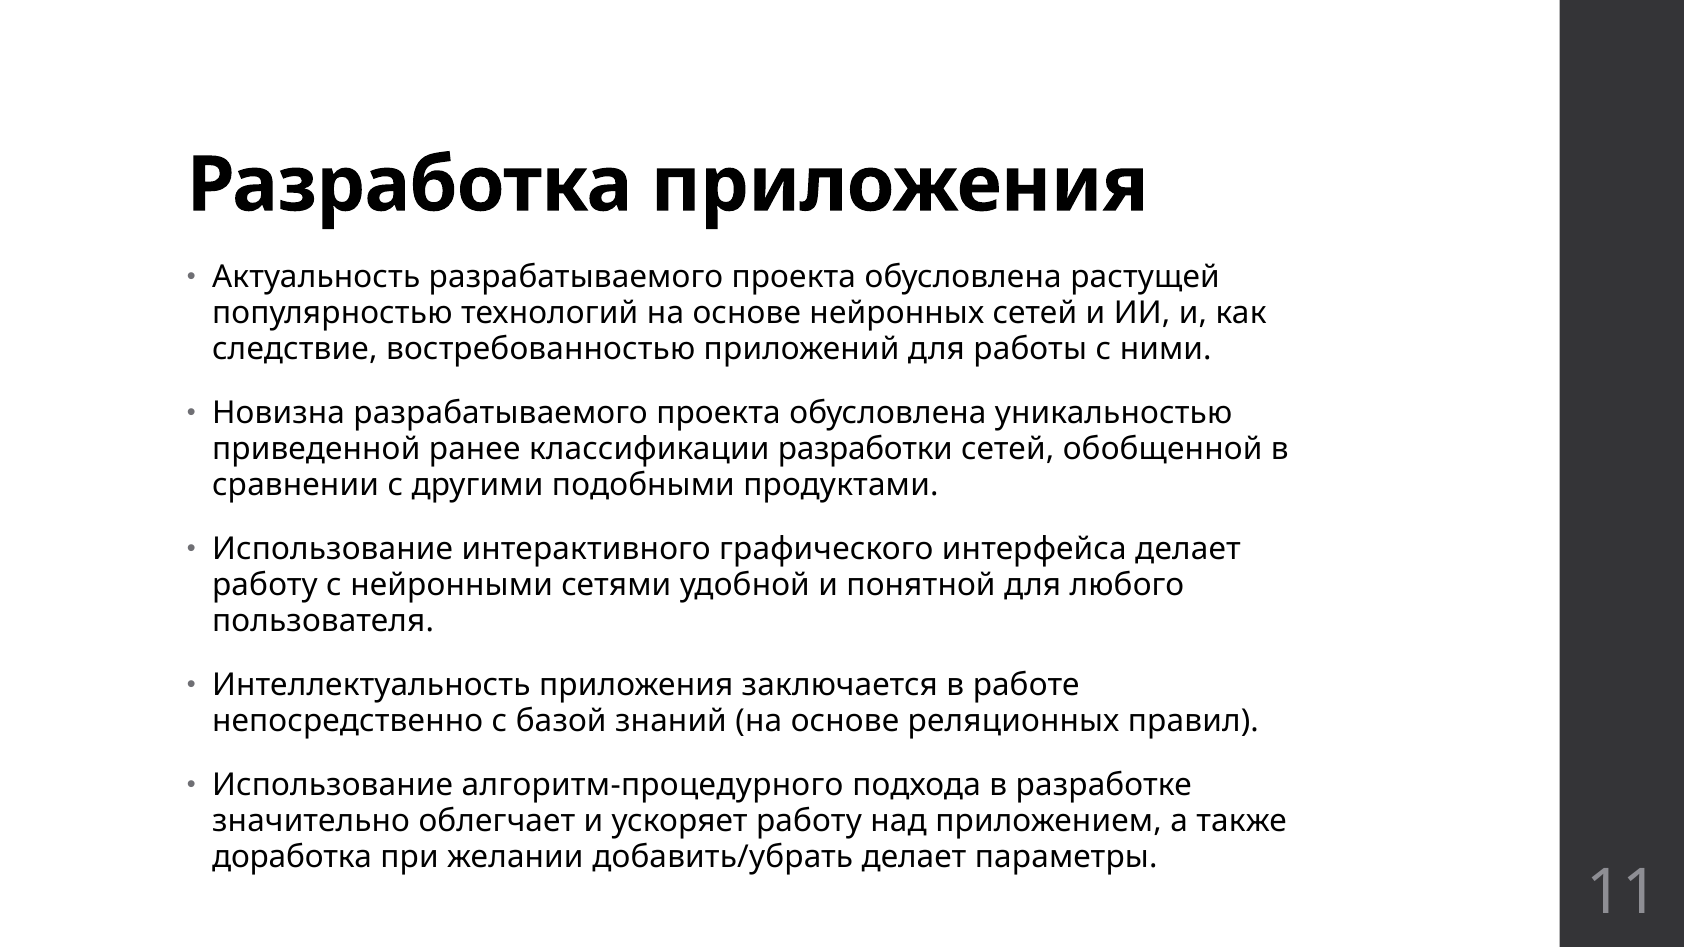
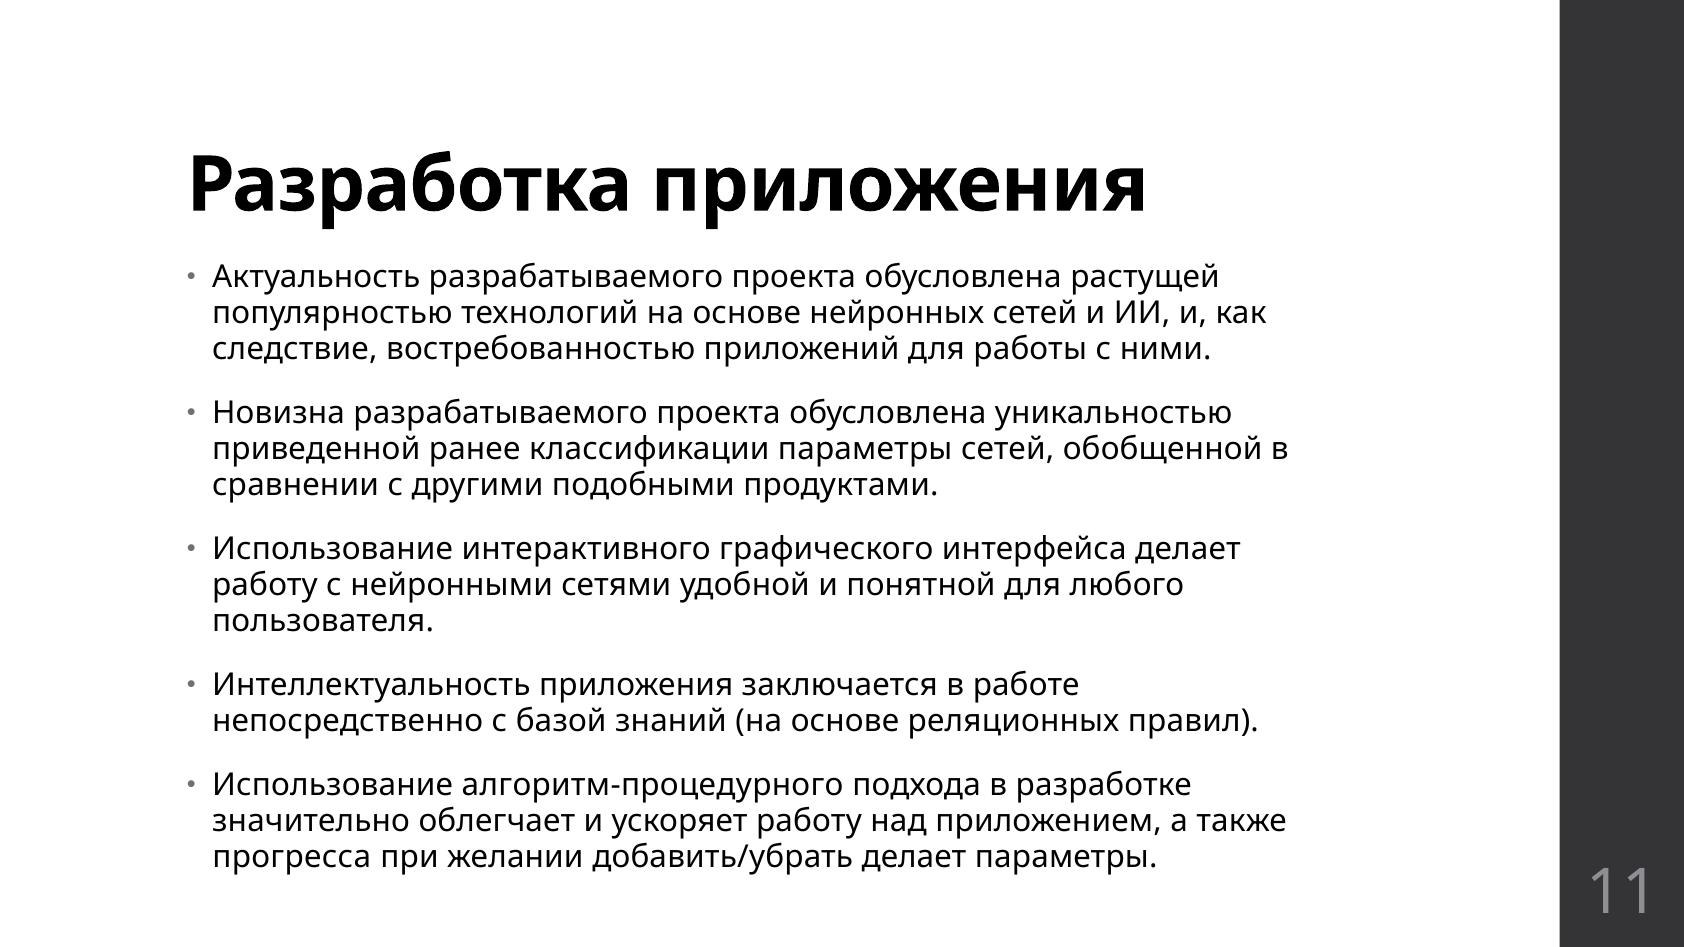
классификации разработки: разработки -> параметры (865, 449)
доработка: доработка -> прогресса (292, 858)
